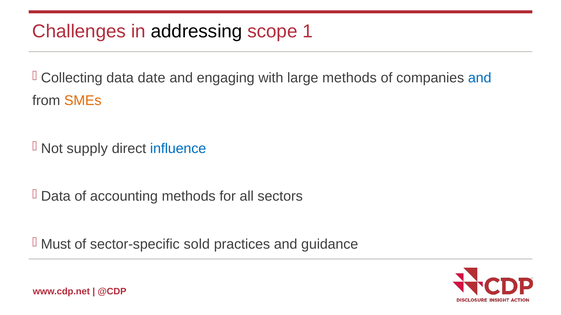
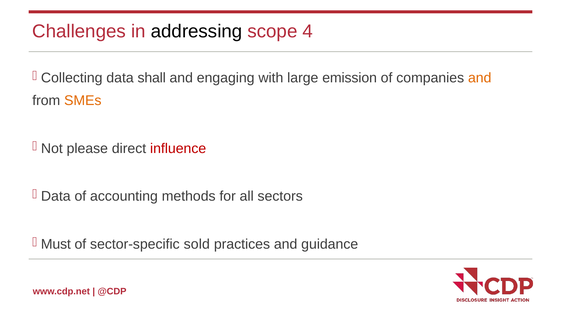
1: 1 -> 4 (308, 31)
date: date -> shall (152, 78)
large methods: methods -> emission (350, 78)
and colour: blue -> orange (480, 78)
supply: supply -> please (87, 149)
influence colour: blue -> red (178, 149)
